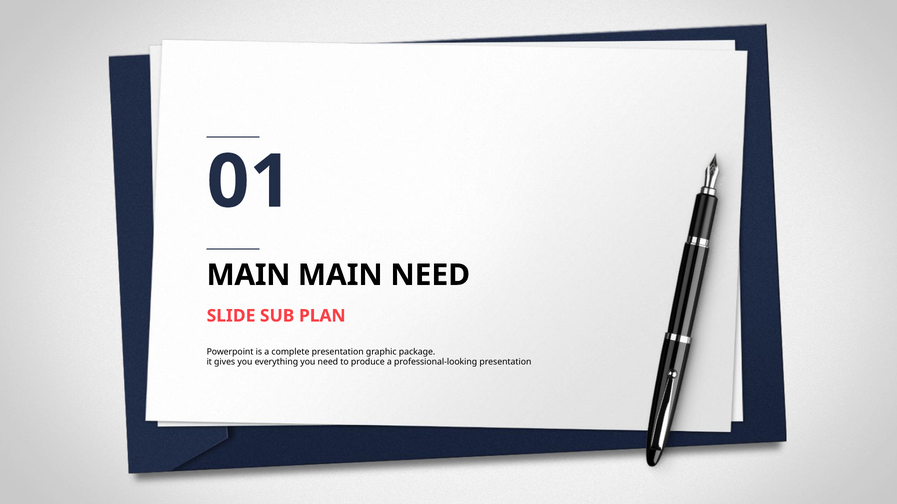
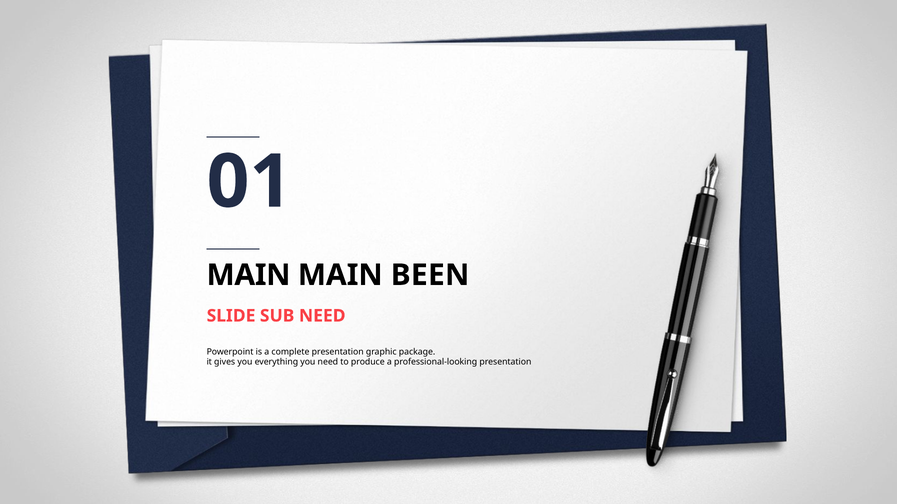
MAIN NEED: NEED -> BEEN (430, 275)
SUB PLAN: PLAN -> NEED (322, 316)
